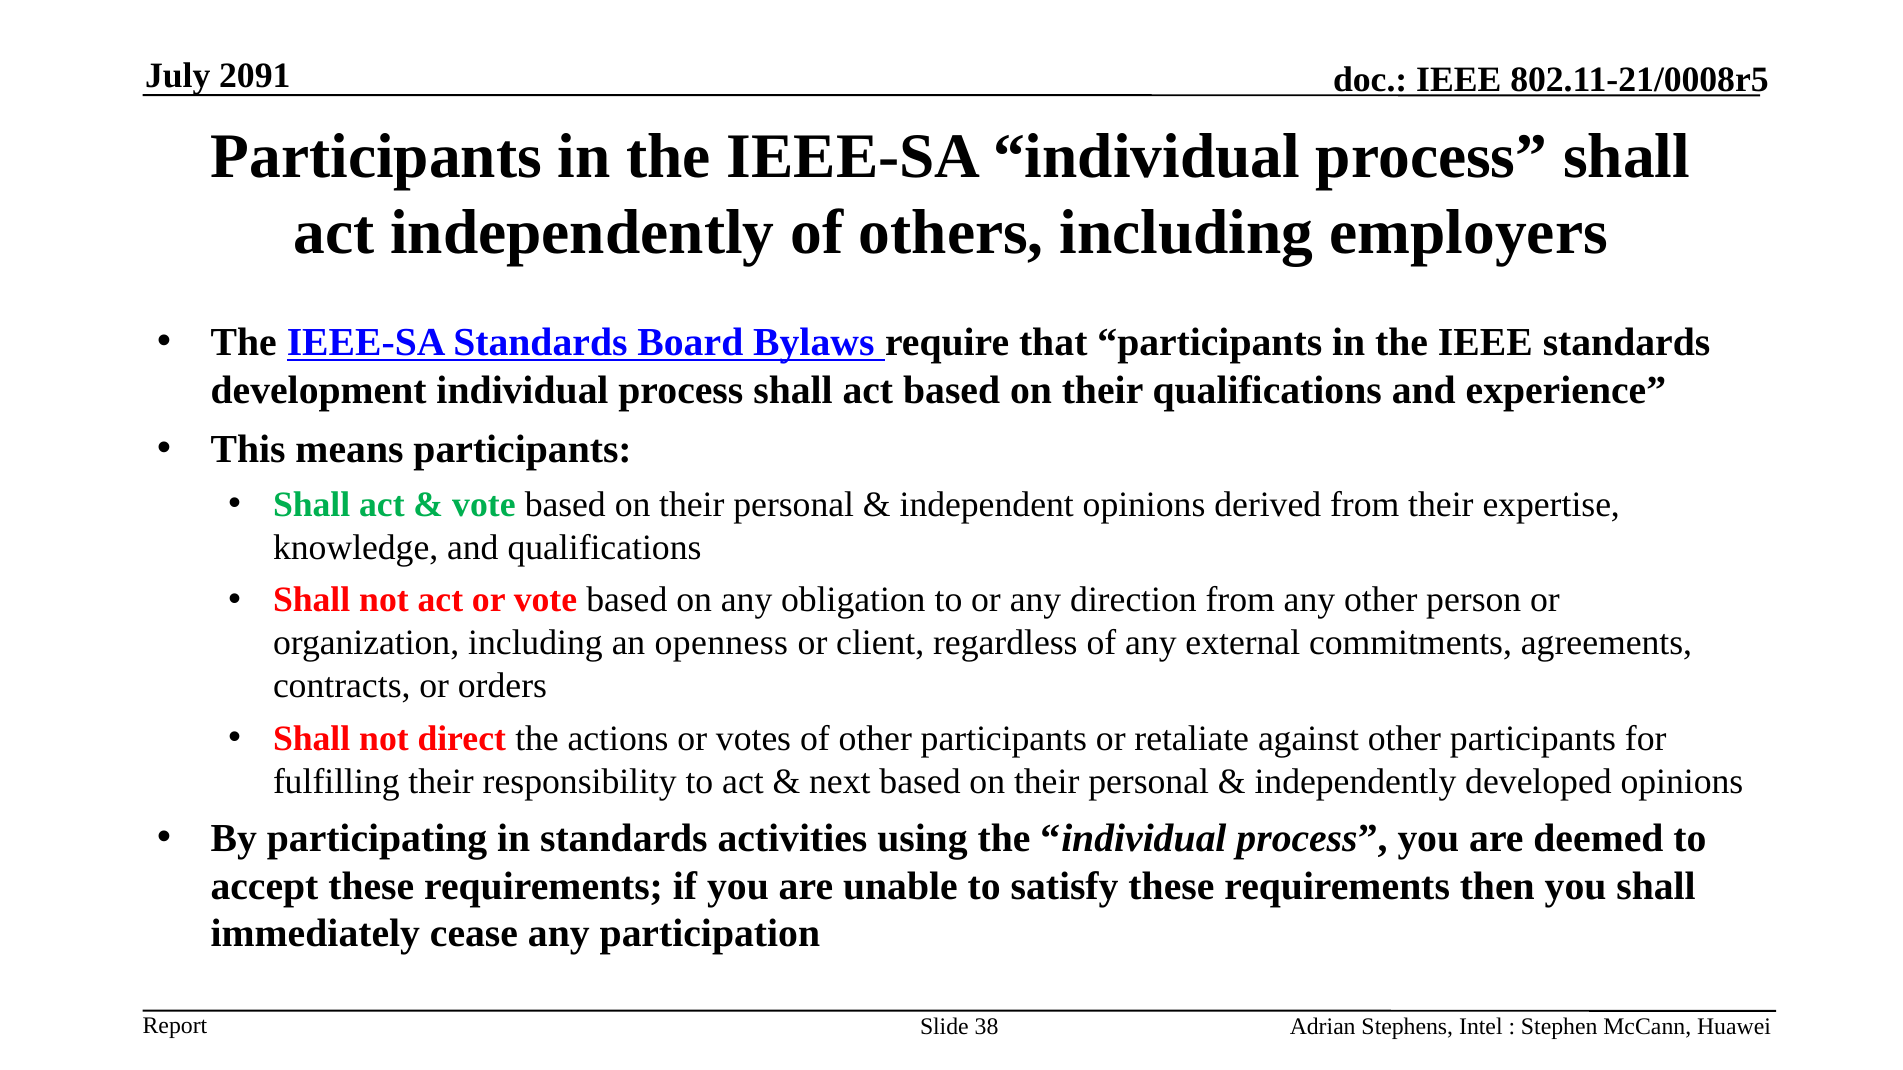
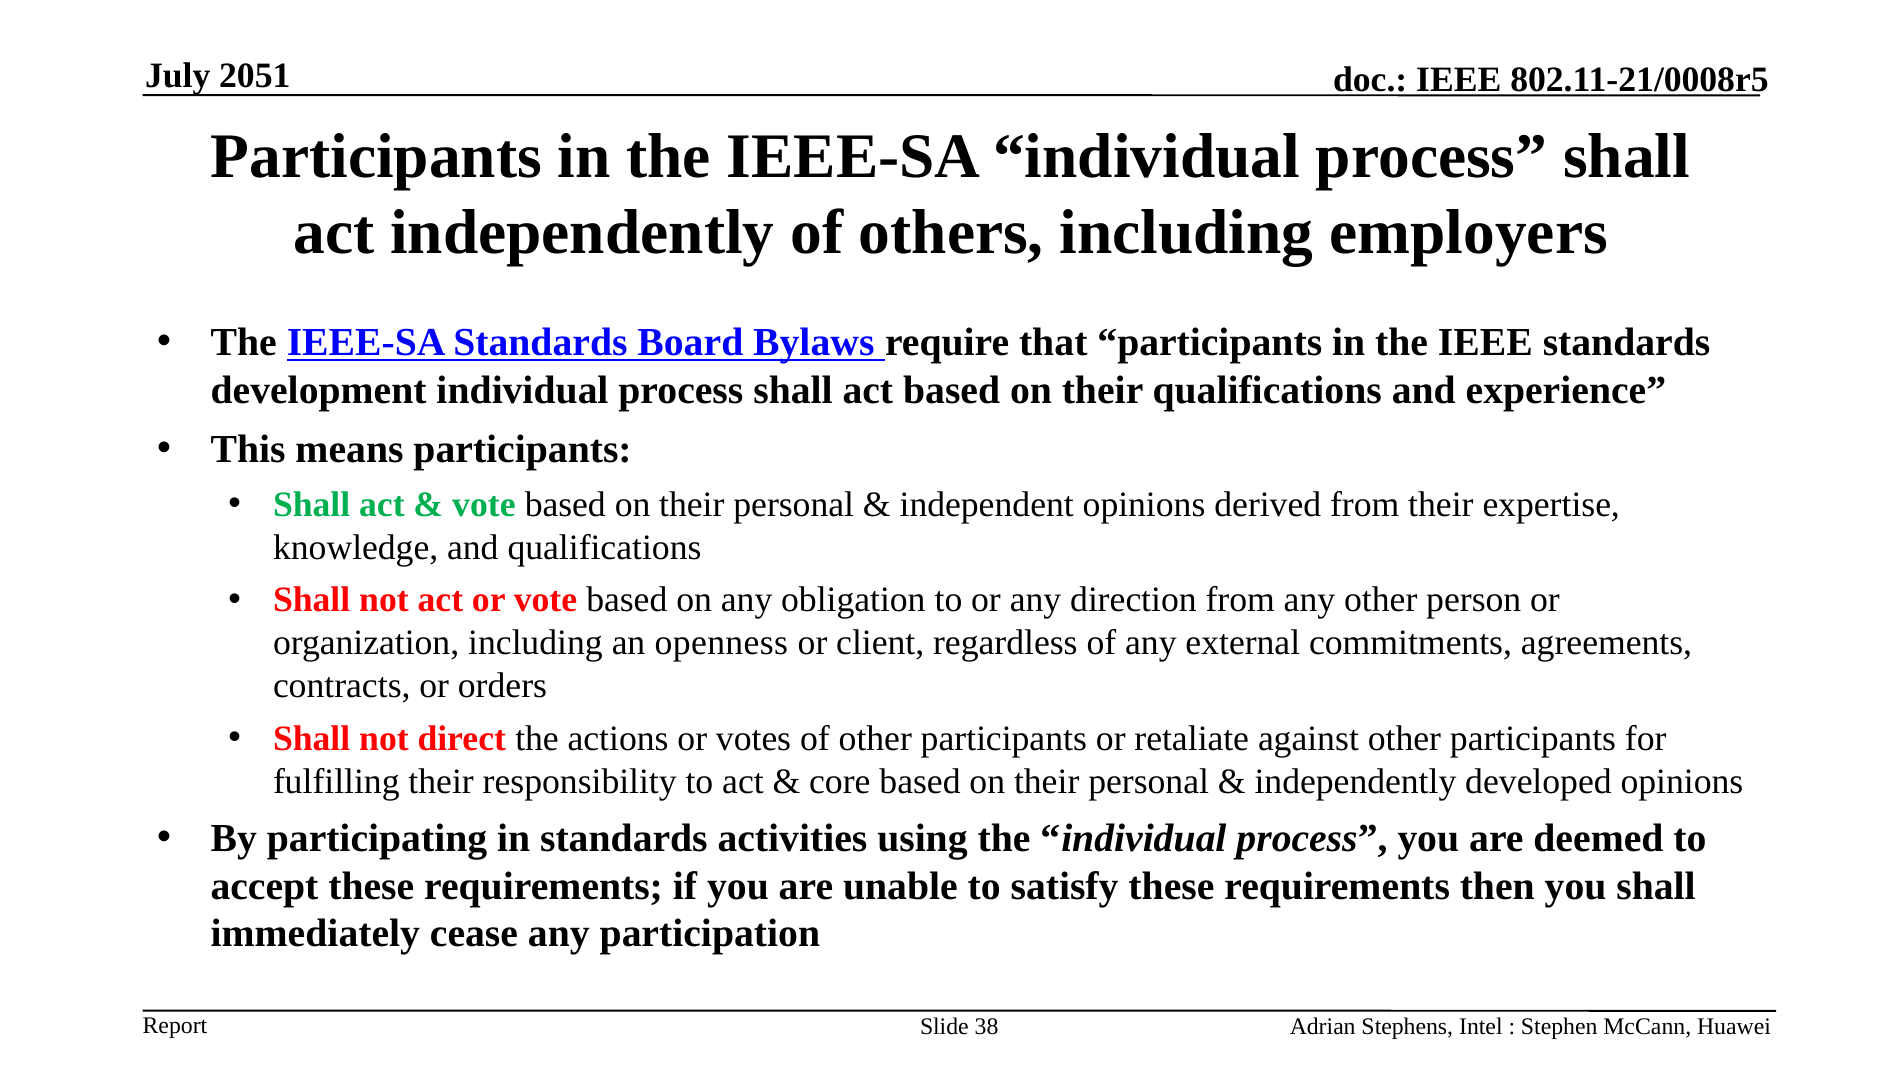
2091: 2091 -> 2051 (255, 76)
next: next -> core (840, 782)
